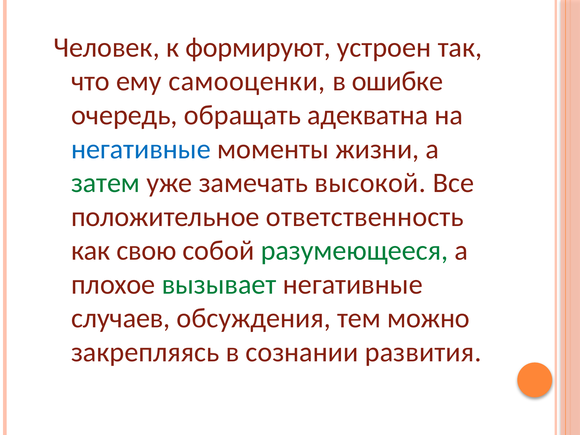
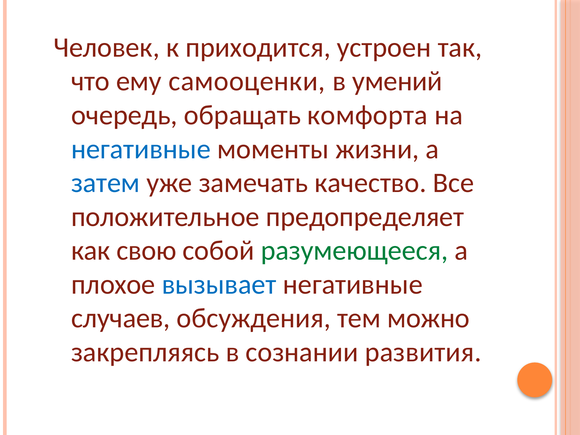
формируют: формируют -> приходится (258, 47)
ошибке: ошибке -> умений (397, 81)
адекватна: адекватна -> комфорта (368, 115)
затем colour: green -> blue (106, 183)
высокой: высокой -> качество (370, 183)
ответственность: ответственность -> предопределяет (365, 217)
вызывает colour: green -> blue (219, 284)
